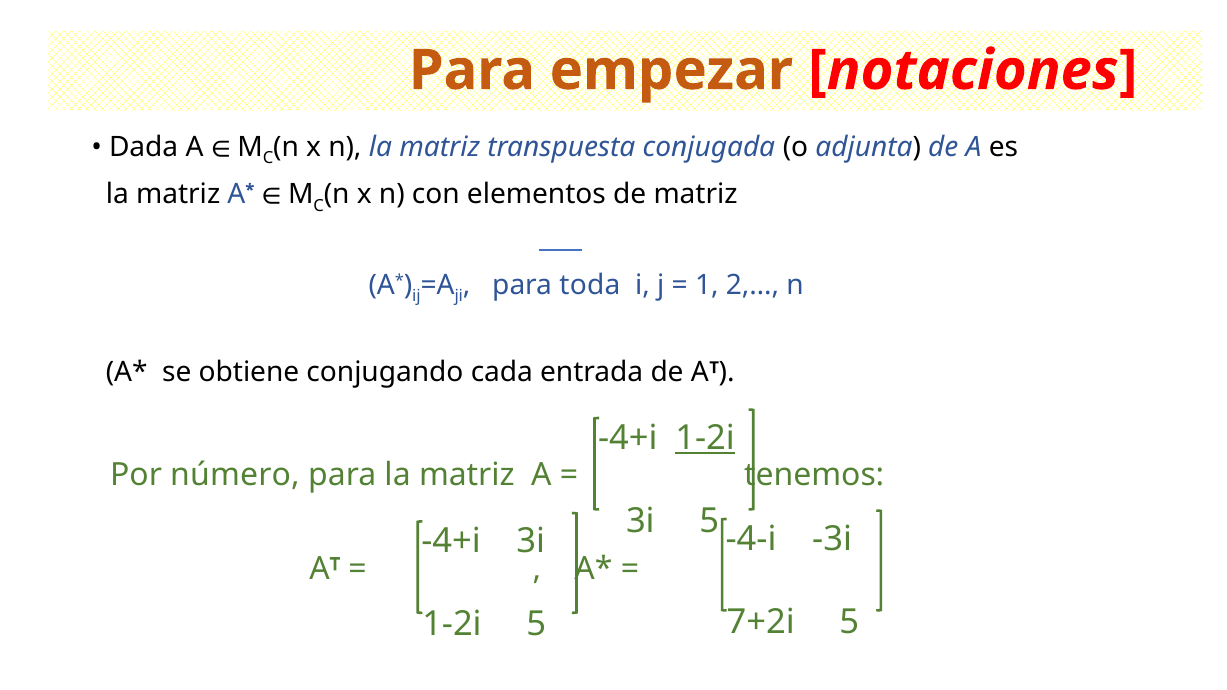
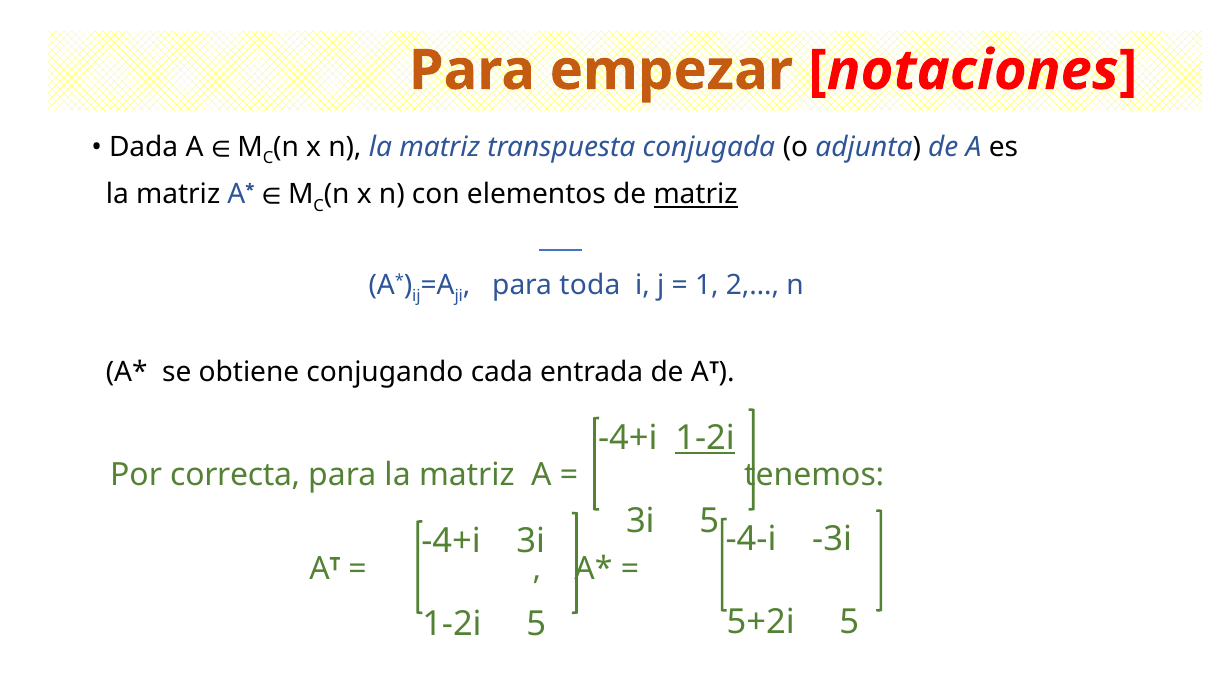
matriz underline: none -> present (696, 195)
número: número -> correcta (235, 475)
7+2i: 7+2i -> 5+2i (761, 622)
